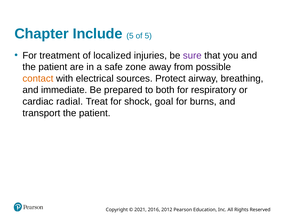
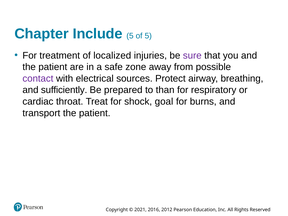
contact colour: orange -> purple (38, 78)
immediate: immediate -> sufficiently (64, 90)
both: both -> than (165, 90)
radial: radial -> throat (70, 102)
